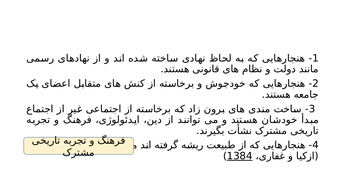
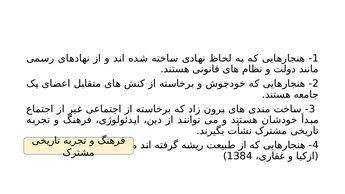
1384 underline: present -> none (240, 156)
